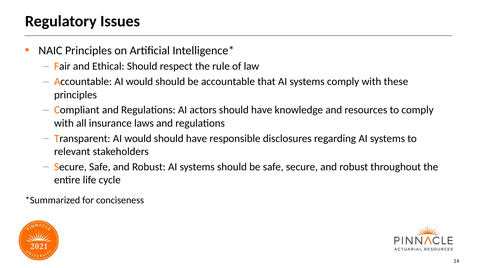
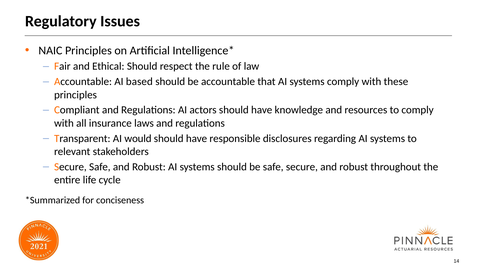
Accountable AI would: would -> based (139, 82)
